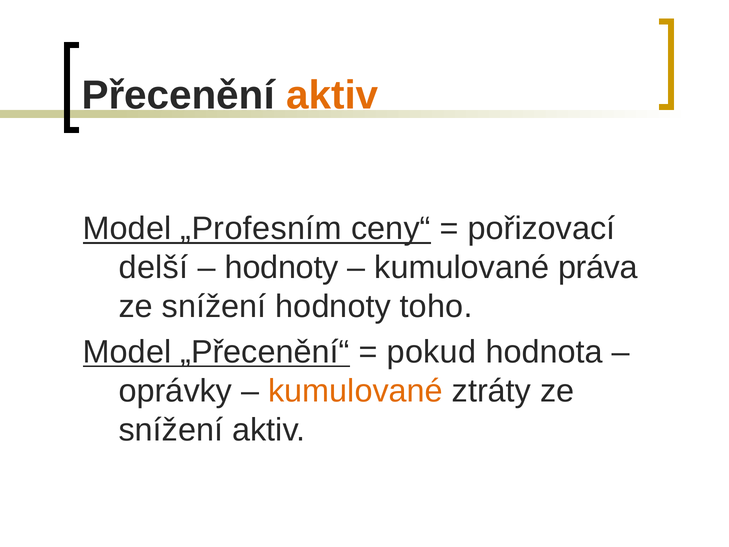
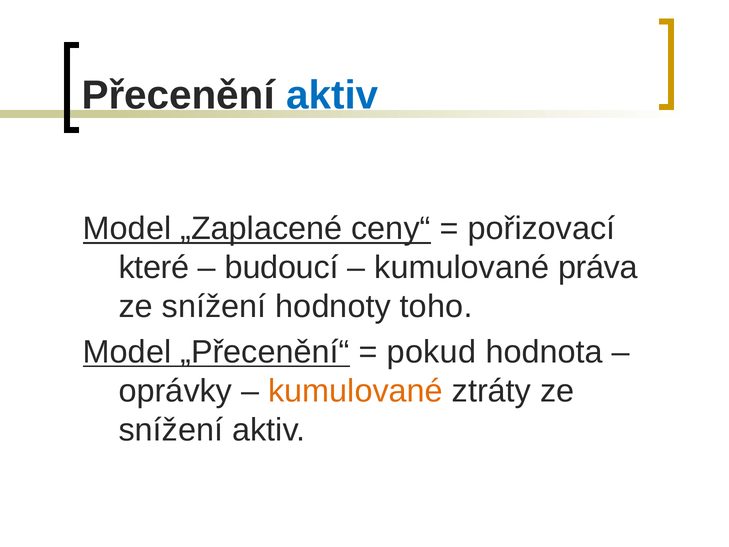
aktiv colour: orange -> blue (332, 95)
„Profesním: „Profesním -> „Zaplacené (261, 229)
delší: delší -> které (154, 268)
hodnoty: hodnoty -> budoucí (282, 268)
